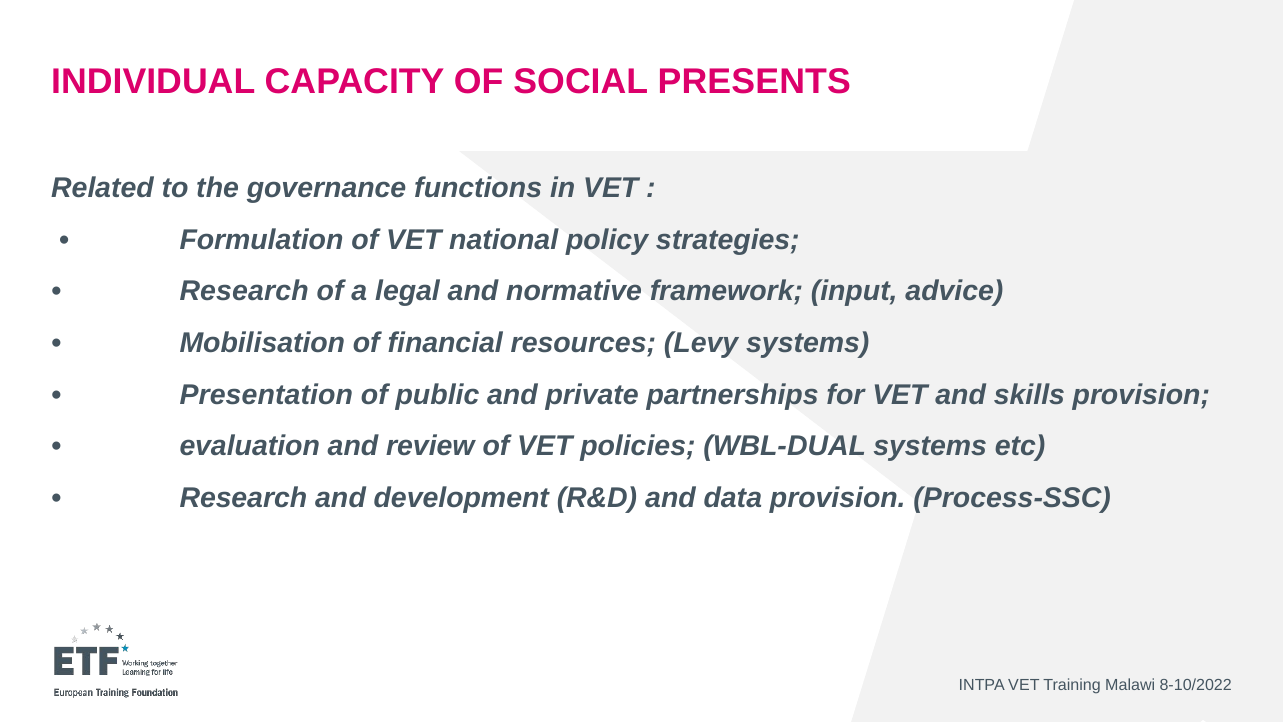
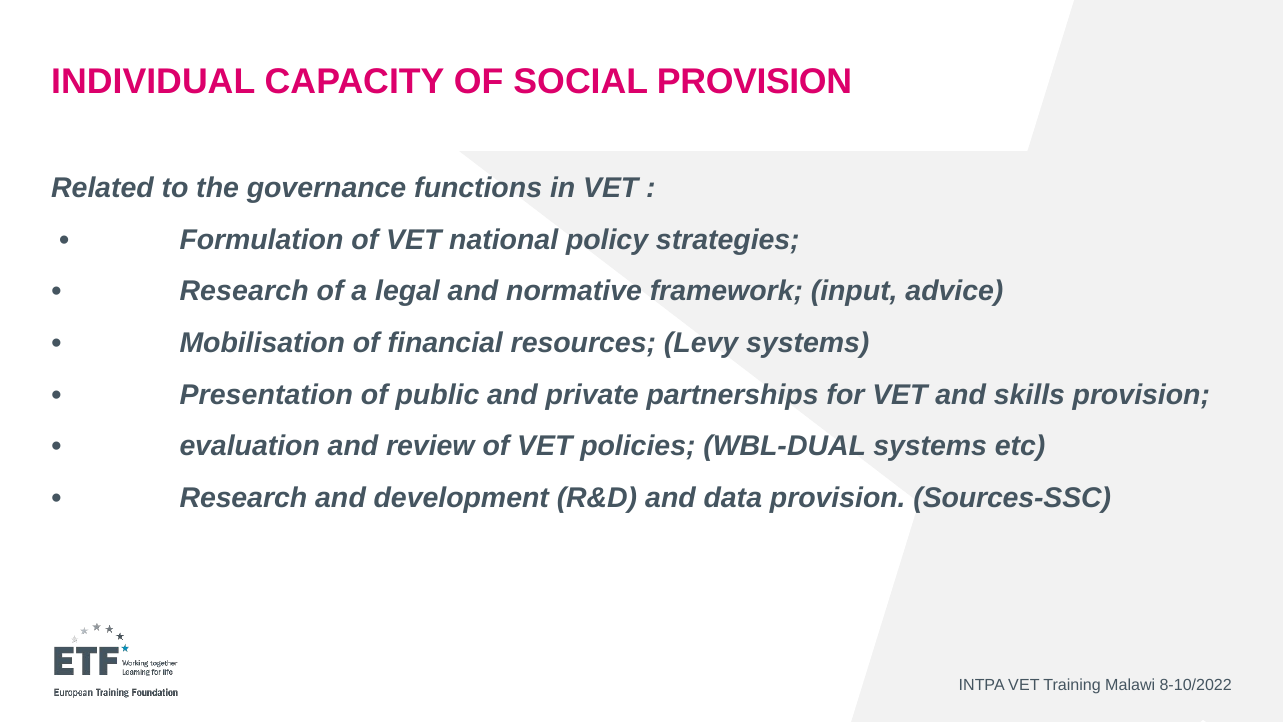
SOCIAL PRESENTS: PRESENTS -> PROVISION (755, 82)
Process-SSC: Process-SSC -> Sources-SSC (1012, 498)
